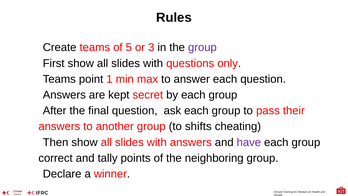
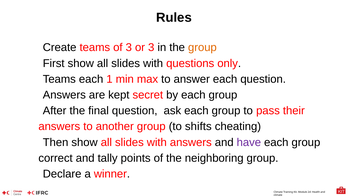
of 5: 5 -> 3 (129, 47)
group colour: purple -> orange (202, 47)
Teams point: point -> each (91, 79)
